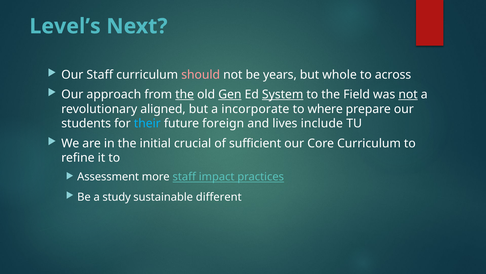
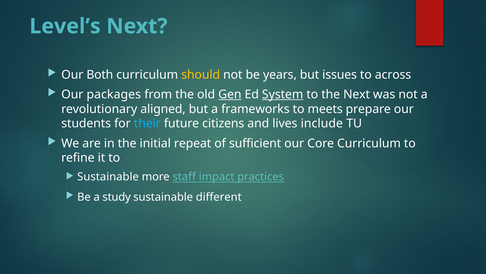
Our Staff: Staff -> Both (100, 75)
should colour: pink -> yellow (201, 75)
whole: whole -> issues (340, 75)
approach: approach -> packages (114, 94)
the underline: present -> none (185, 94)
the Field: Field -> Next (357, 94)
not underline: present -> none (408, 94)
incorporate: incorporate -> frameworks (255, 109)
where: where -> meets (325, 109)
foreign: foreign -> citizens (223, 123)
crucial: crucial -> repeat (193, 143)
Assessment: Assessment -> Sustainable (108, 177)
